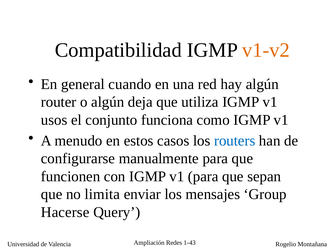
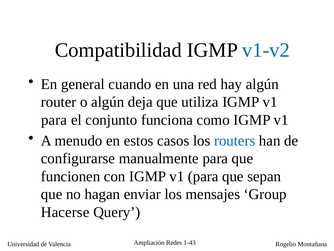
v1-v2 colour: orange -> blue (266, 50)
usos: usos -> para (54, 120)
limita: limita -> hagan (102, 194)
